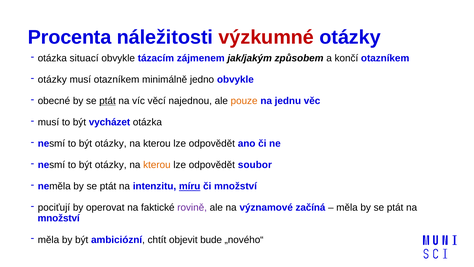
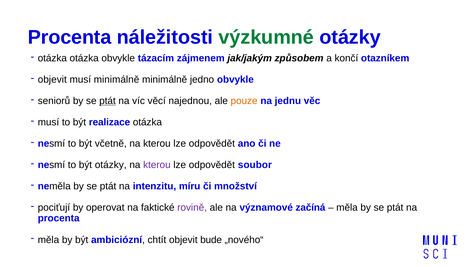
výzkumné colour: red -> green (266, 37)
otázka situací: situací -> otázka (84, 58)
otázky: otázky -> objevit (52, 79)
musí otazníkem: otazníkem -> minimálně (117, 79)
obecné: obecné -> seniorů (54, 101)
vycházet: vycházet -> realizace (110, 122)
otázky: otázky -> včetně (111, 143)
kterou colour: orange -> purple (157, 165)
míru underline: present -> none (190, 186)
množství: množství -> procenta (59, 218)
